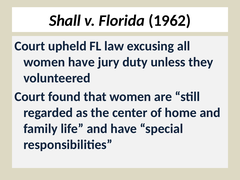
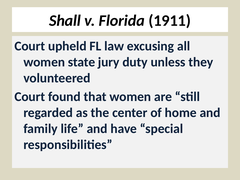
1962: 1962 -> 1911 (170, 21)
women have: have -> state (81, 62)
